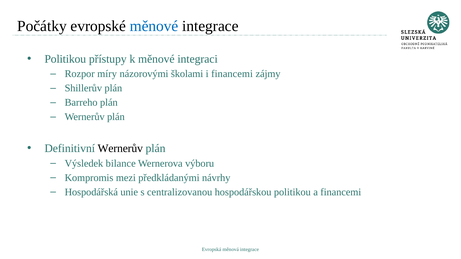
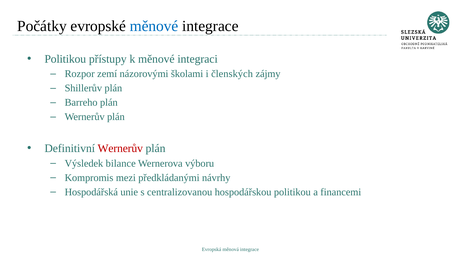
míry: míry -> zemí (107, 74)
i financemi: financemi -> členských (232, 74)
Wernerův colour: black -> red (120, 149)
